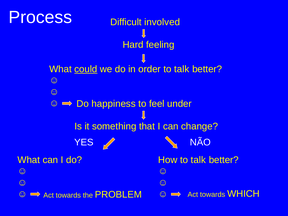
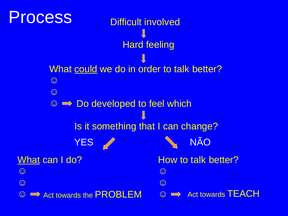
happiness: happiness -> developed (114, 104)
under: under -> which (179, 104)
What underline: none -> present (29, 160)
WHICH: WHICH -> TEACH (243, 194)
